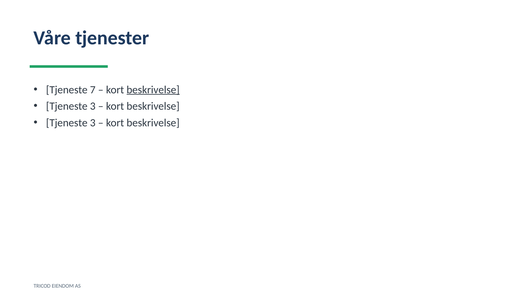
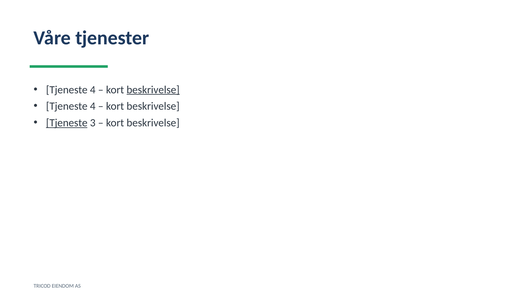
7: 7 -> 4 (93, 90)
3: 3 -> 4 (93, 106)
Tjeneste underline: none -> present (67, 123)
